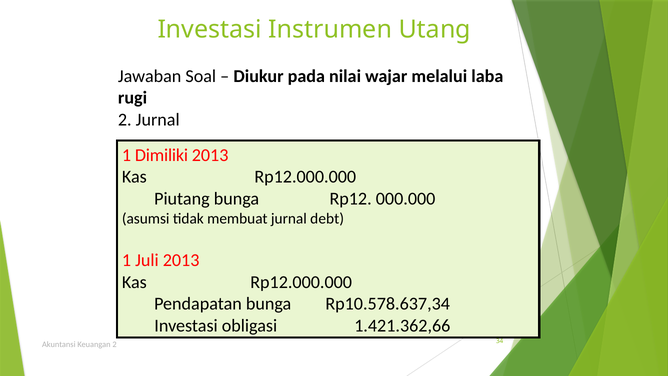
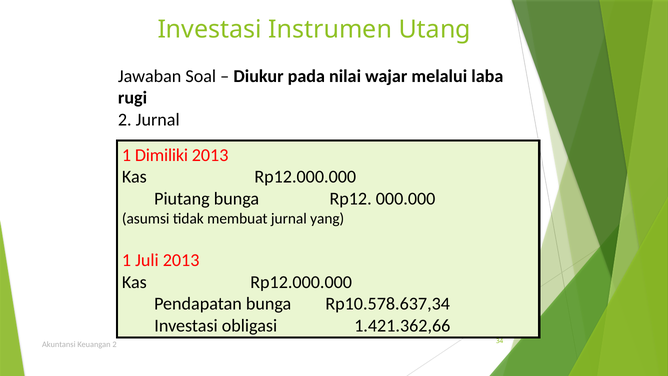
debt: debt -> yang (327, 218)
